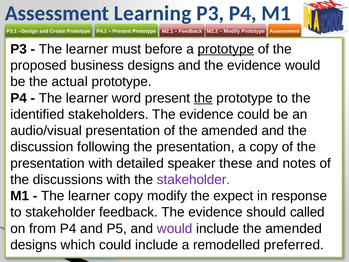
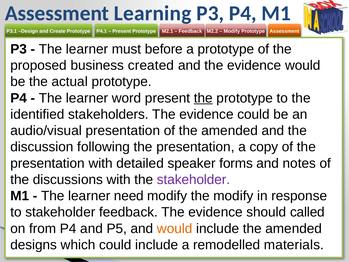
prototype underline: present -> none (226, 49)
business designs: designs -> created (151, 65)
these: these -> forms (236, 163)
learner copy: copy -> need (129, 196)
the expect: expect -> modify (233, 196)
would colour: purple -> orange (175, 228)
preferred: preferred -> materials (294, 245)
